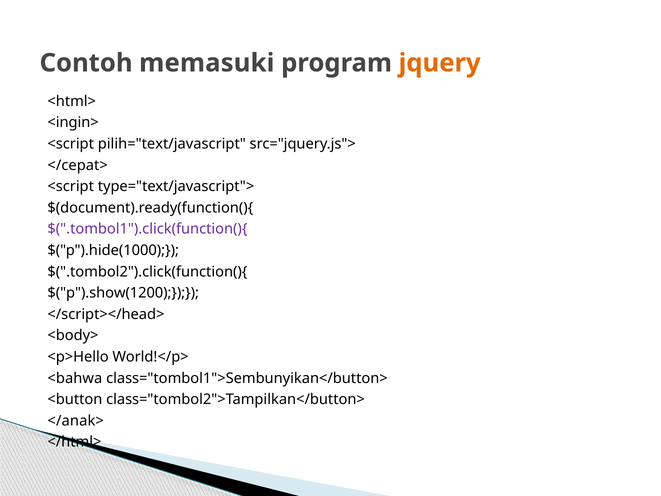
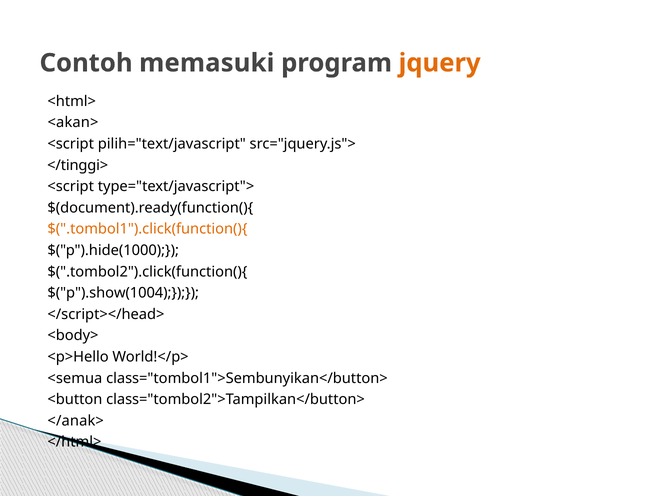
<ingin>: <ingin> -> <akan> (73, 123)
</cepat>: </cepat> -> </tinggi> (78, 165)
$(".tombol1").click(function(){ colour: purple -> orange (147, 229)
$("p").show(1200: $("p").show(1200 -> $("p").show(1004 (123, 293)
<bahwa: <bahwa -> <semua (75, 378)
